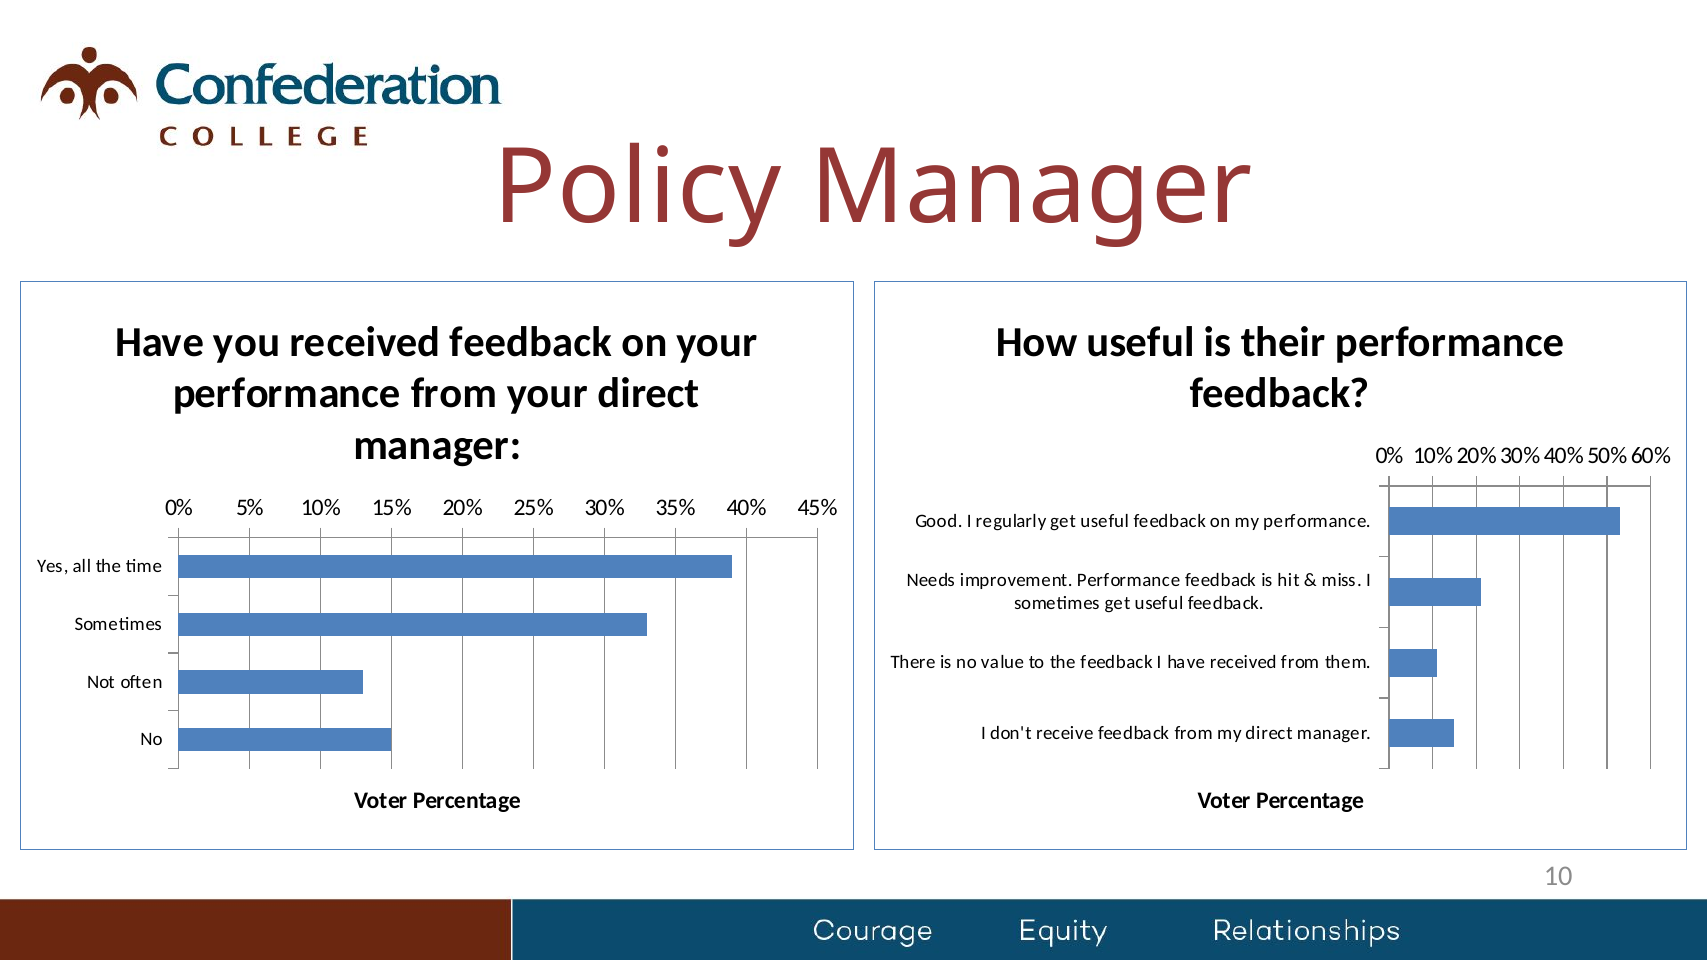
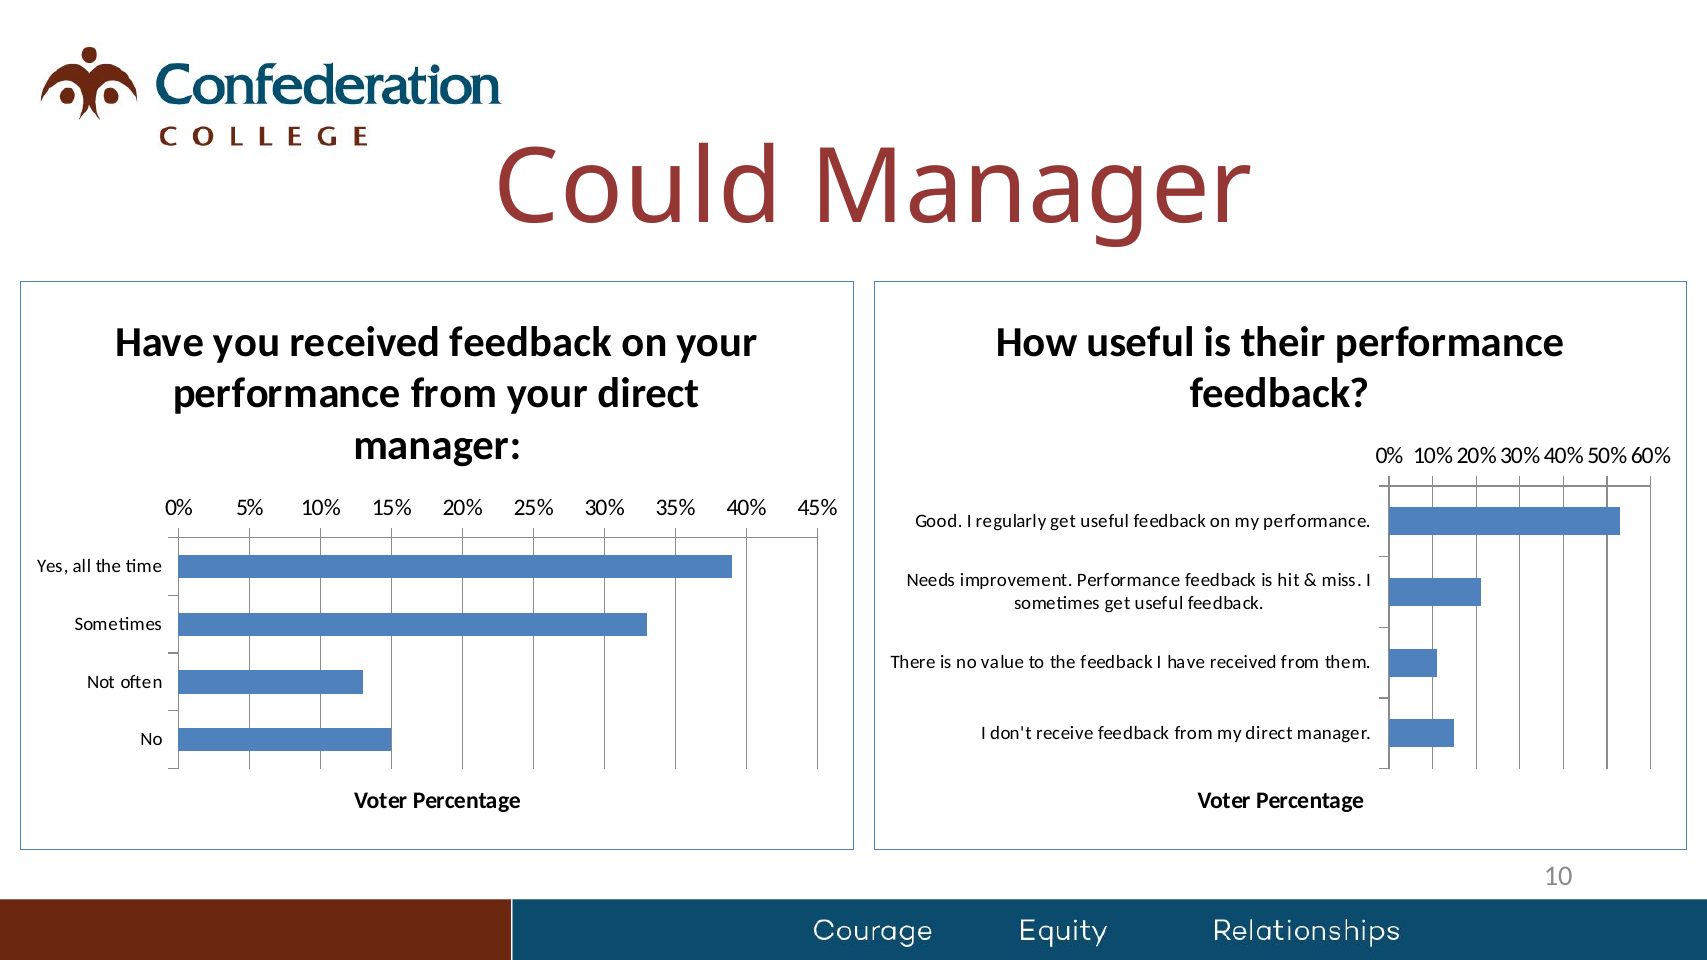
Policy: Policy -> Could (638, 189)
